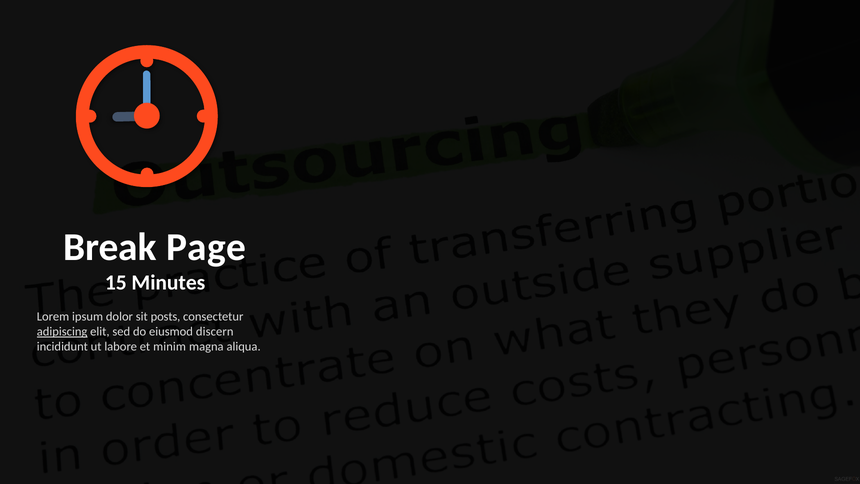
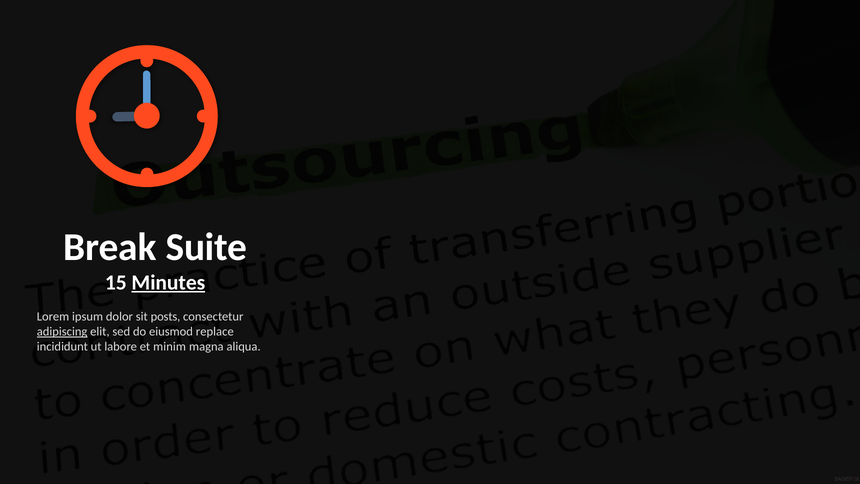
Page: Page -> Suite (207, 247)
Minutes underline: none -> present (168, 282)
discern: discern -> replace (215, 331)
